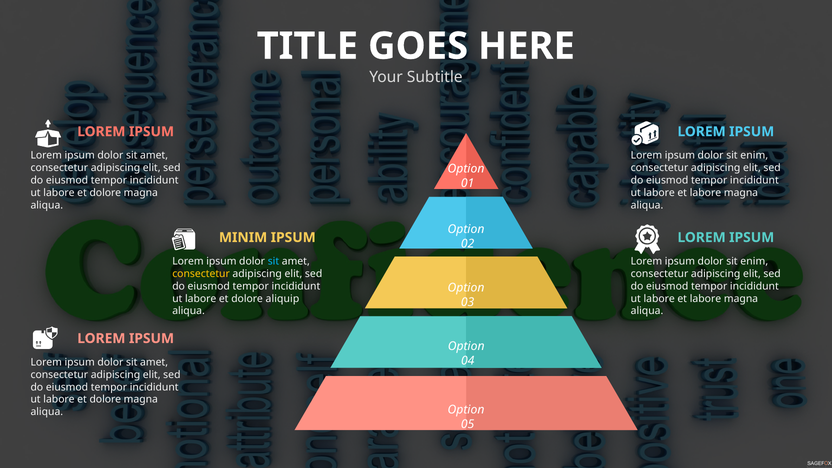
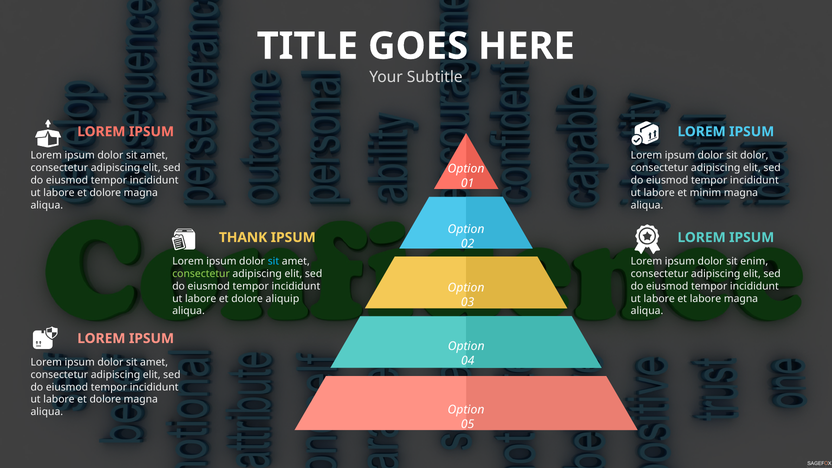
enim: enim -> dolor (754, 155)
labore: labore -> minim (705, 193)
MINIM: MINIM -> THANK (243, 237)
consectetur colour: yellow -> light green (201, 274)
